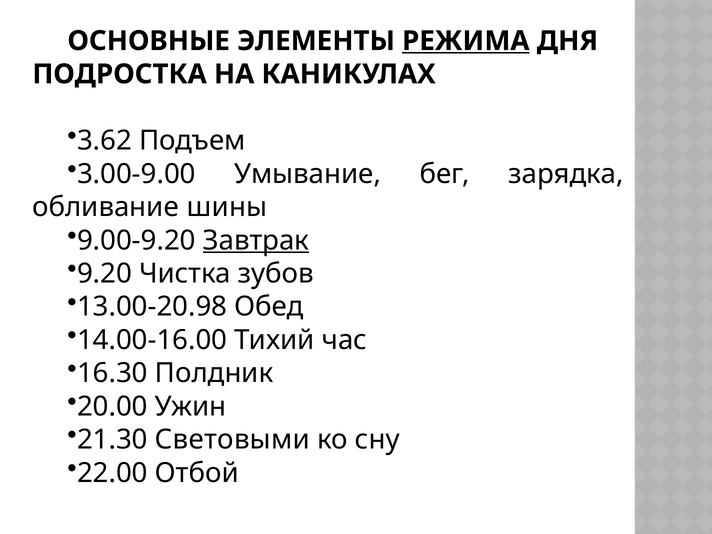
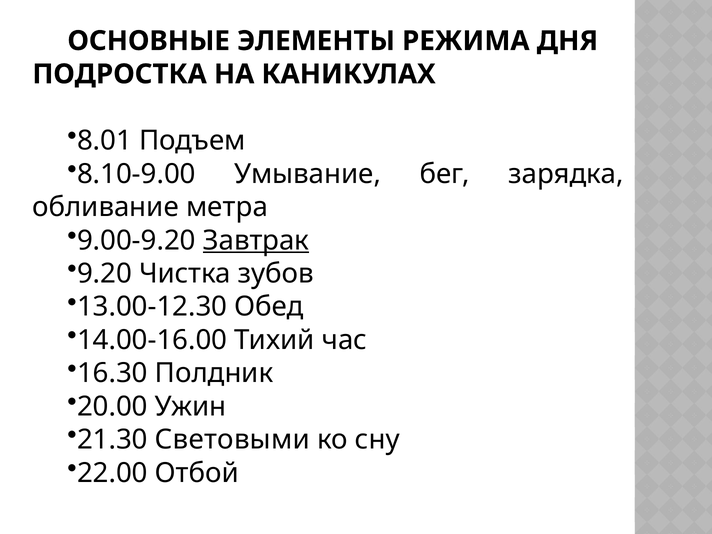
РЕЖИМА underline: present -> none (466, 41)
3.62: 3.62 -> 8.01 (104, 141)
3.00-9.00: 3.00-9.00 -> 8.10-9.00 (136, 174)
шины: шины -> метра (227, 207)
13.00-20.98: 13.00-20.98 -> 13.00-12.30 (152, 307)
